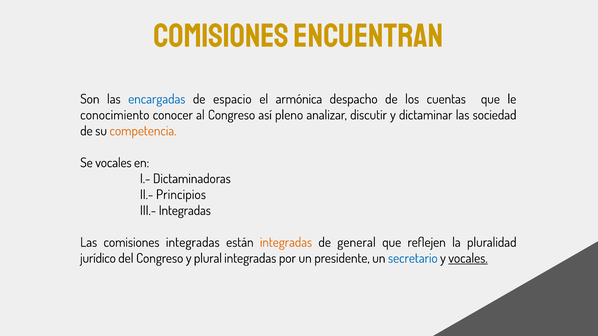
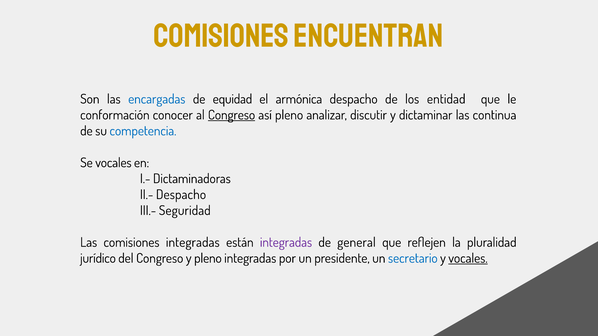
espacio: espacio -> equidad (232, 99)
cuentas: cuentas -> entidad (446, 99)
conocimiento: conocimiento -> conformación (115, 115)
Congreso underline: none -> present (232, 115)
sociedad: sociedad -> continua (494, 115)
competencia colour: orange -> blue (143, 131)
II.- Principios: Principios -> Despacho (181, 195)
III.- Integradas: Integradas -> Seguridad (185, 211)
integradas colour: orange -> purple (286, 243)
y plural: plural -> pleno (208, 259)
